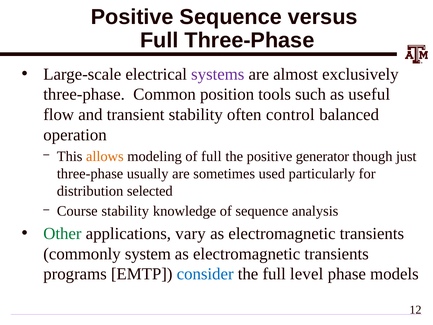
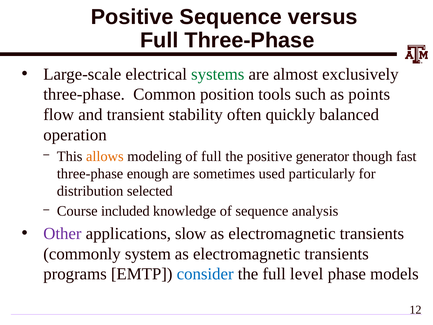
systems colour: purple -> green (218, 74)
useful: useful -> points (369, 94)
control: control -> quickly (290, 115)
just: just -> fast (406, 156)
usually: usually -> enough (148, 174)
Course stability: stability -> included (125, 211)
Other colour: green -> purple (62, 233)
vary: vary -> slow (191, 233)
